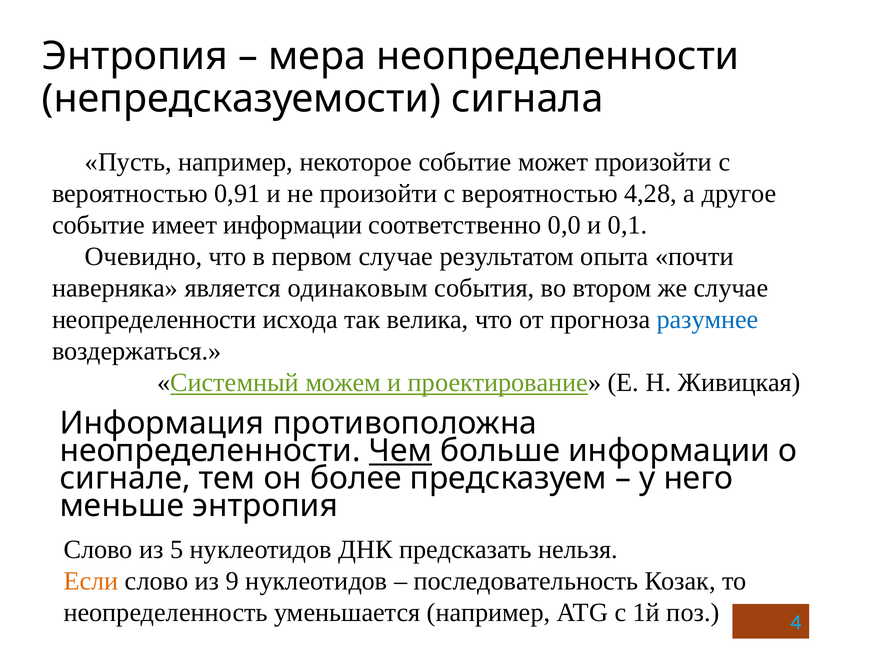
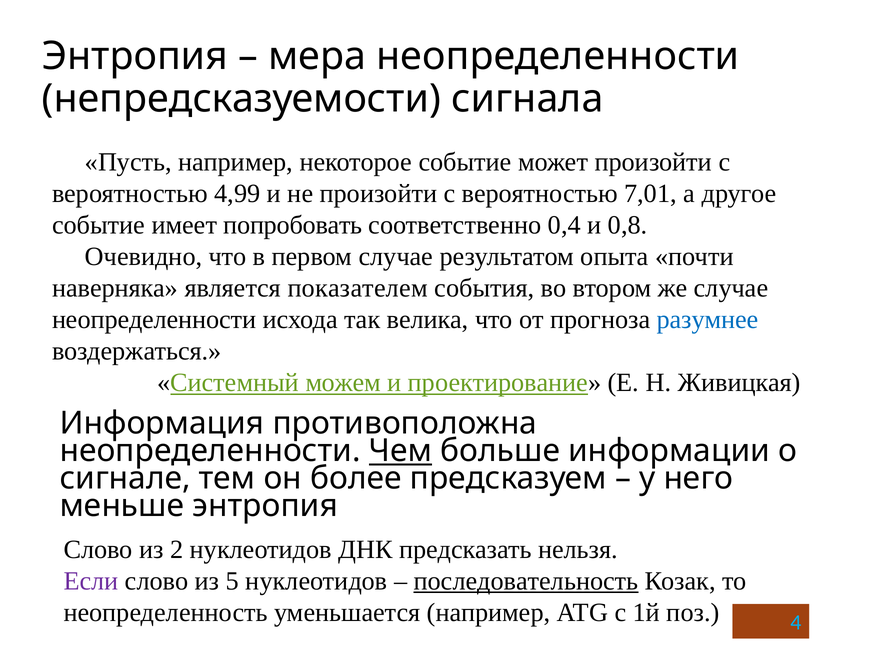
0,91: 0,91 -> 4,99 (237, 193)
4,28: 4,28 -> 7,01 (651, 193)
имеет информации: информации -> попробовать (293, 225)
0,0: 0,0 -> 0,4 (564, 225)
0,1: 0,1 -> 0,8 (628, 225)
одинаковым: одинаковым -> показателем (358, 288)
5: 5 -> 2 (177, 549)
Если colour: orange -> purple (91, 581)
9: 9 -> 5 (232, 581)
последовательность underline: none -> present (526, 581)
